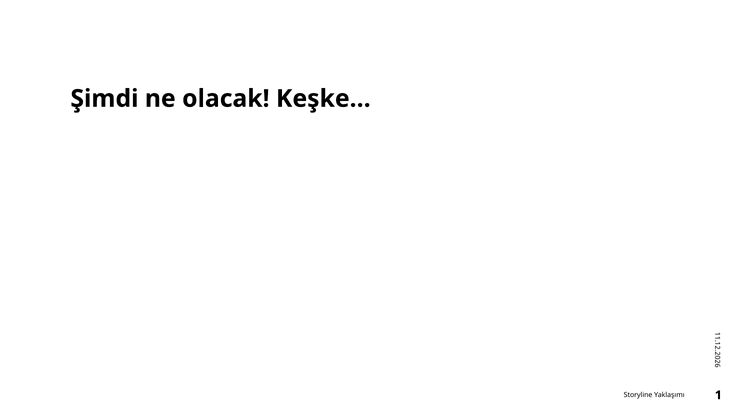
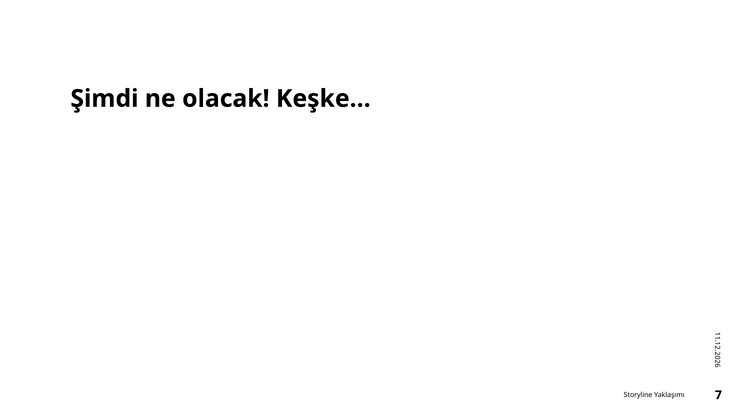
Yaklaşımı 1: 1 -> 7 (718, 395)
